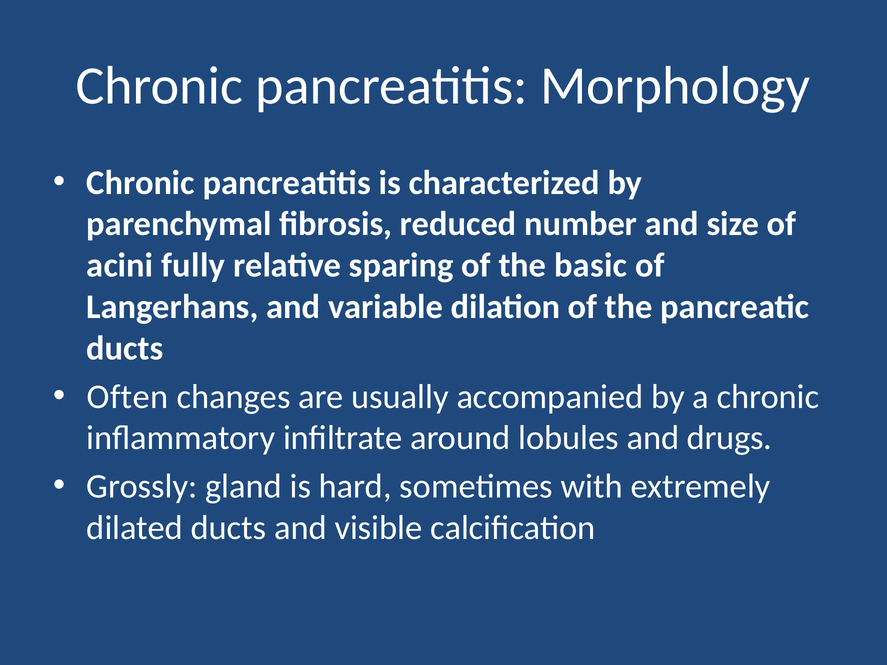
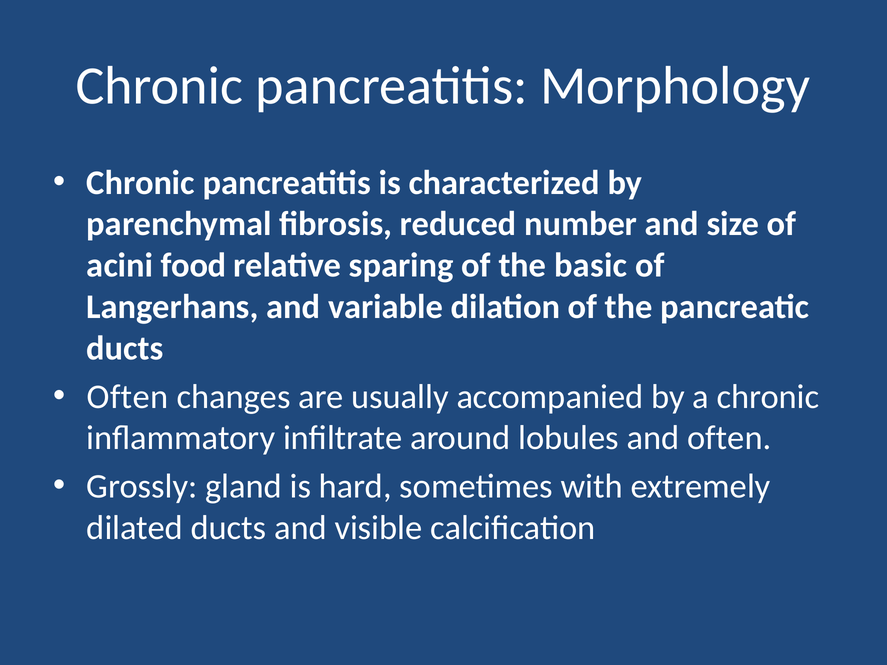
fully: fully -> food (193, 266)
and drugs: drugs -> often (729, 438)
